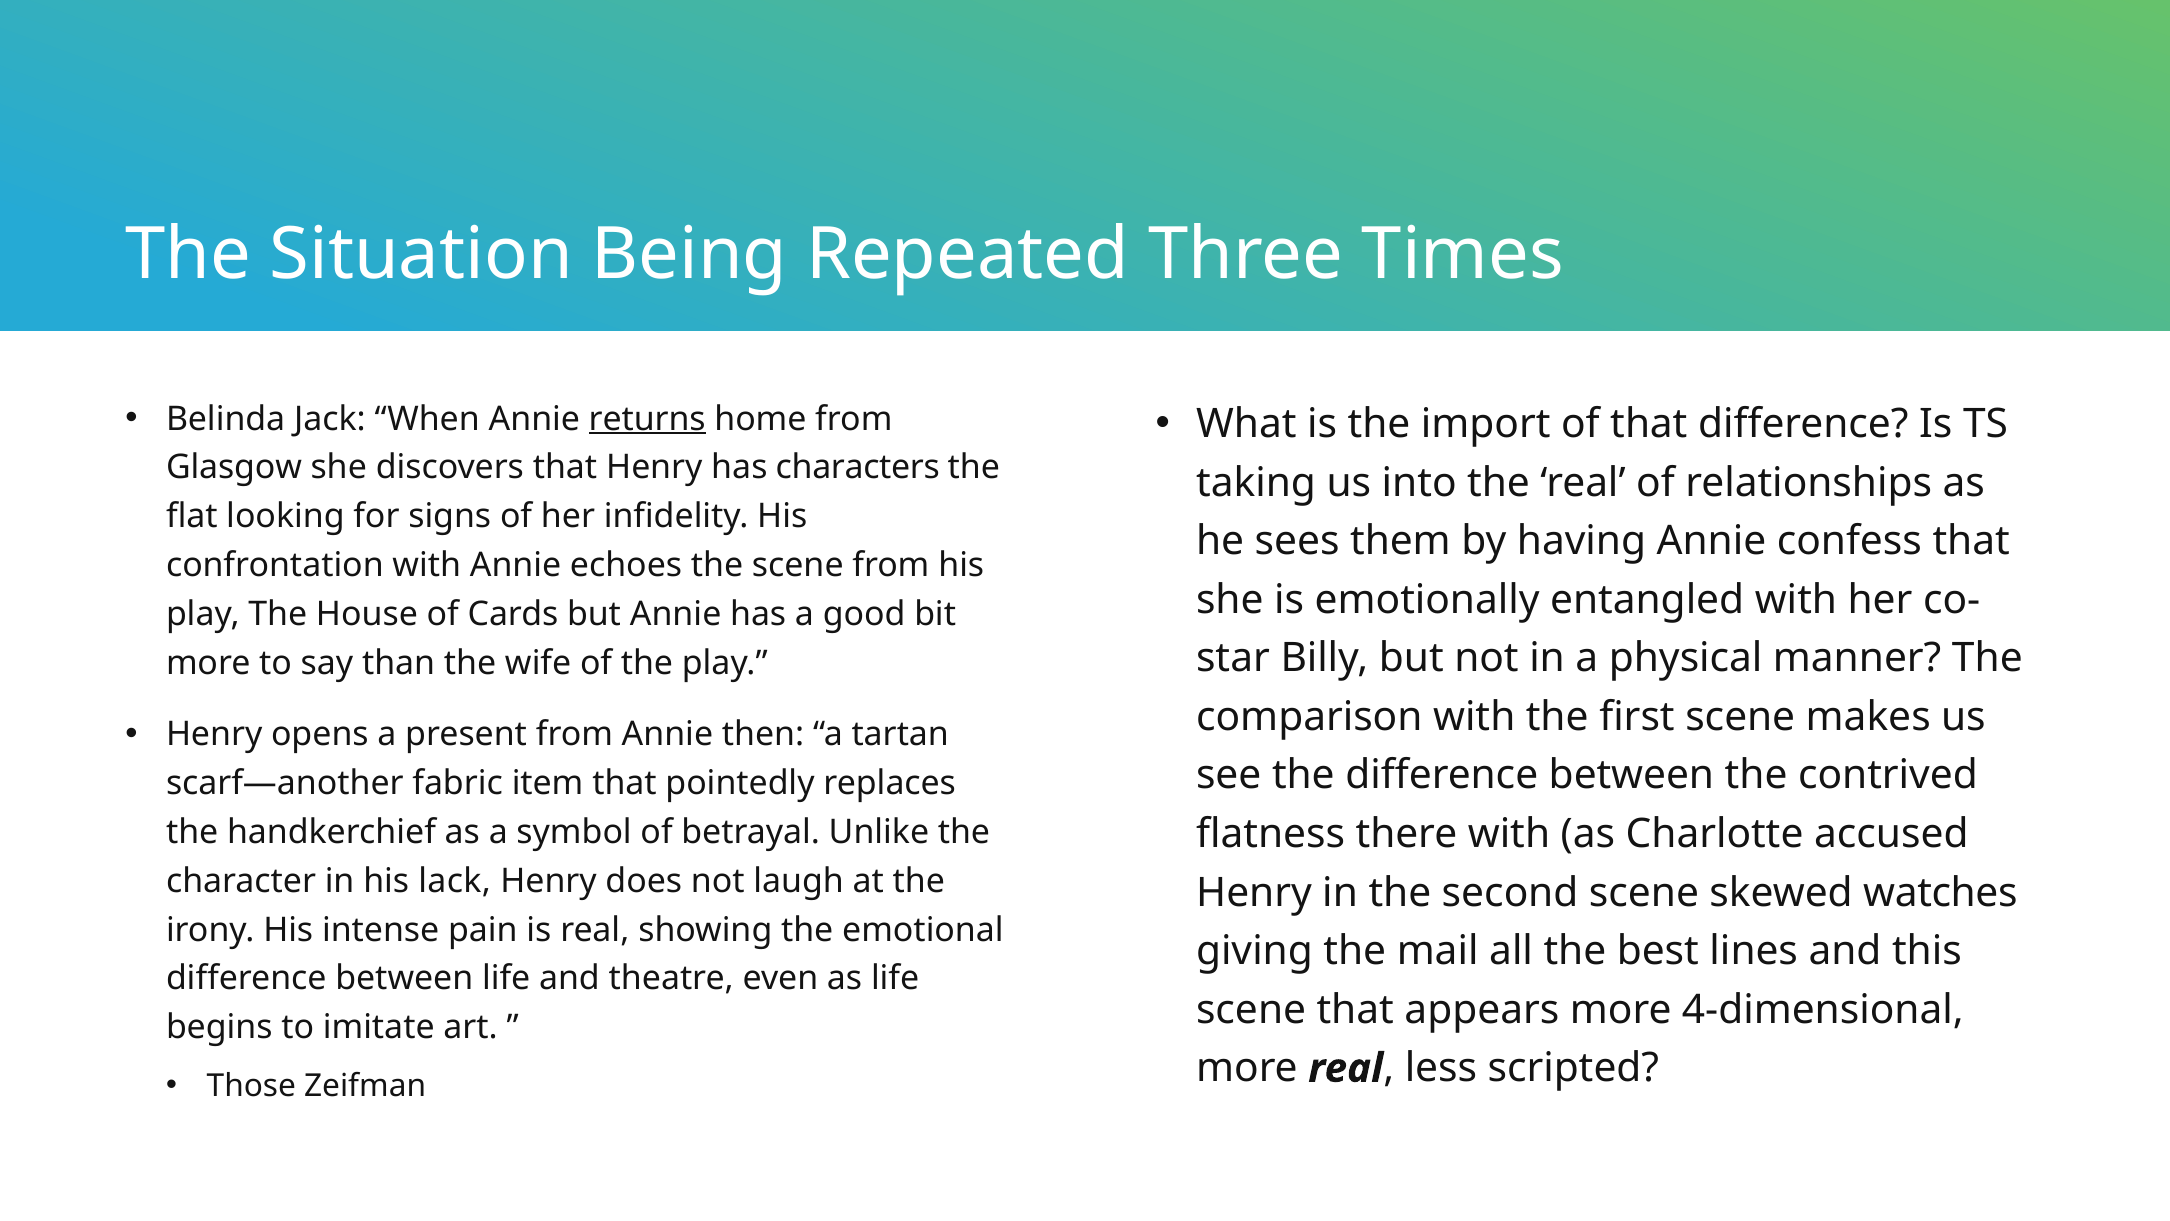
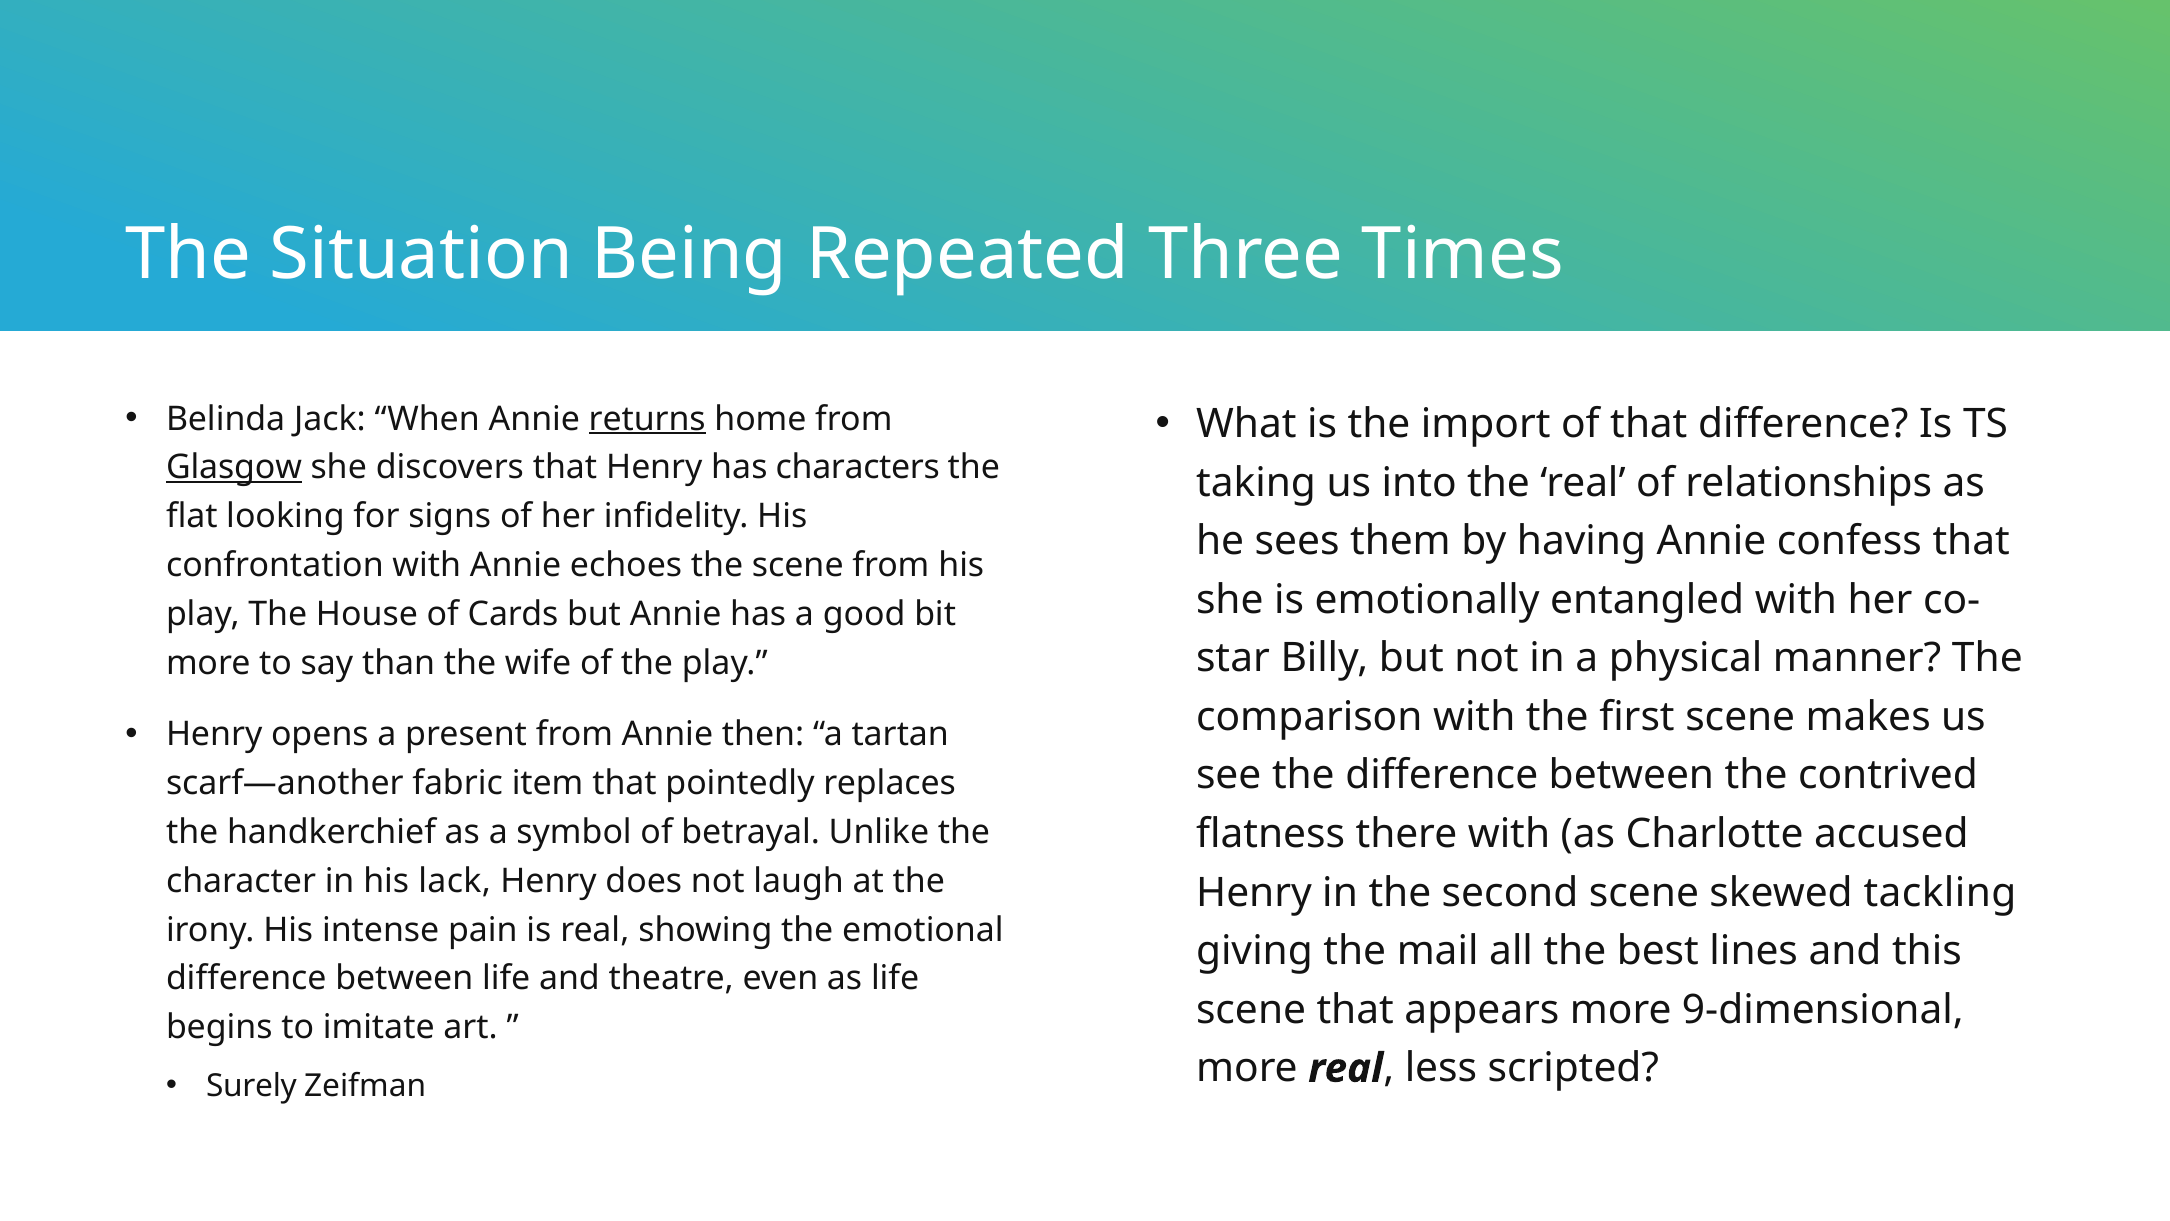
Glasgow underline: none -> present (234, 468)
watches: watches -> tackling (1940, 892)
4-dimensional: 4-dimensional -> 9-dimensional (1823, 1010)
Those: Those -> Surely (251, 1085)
